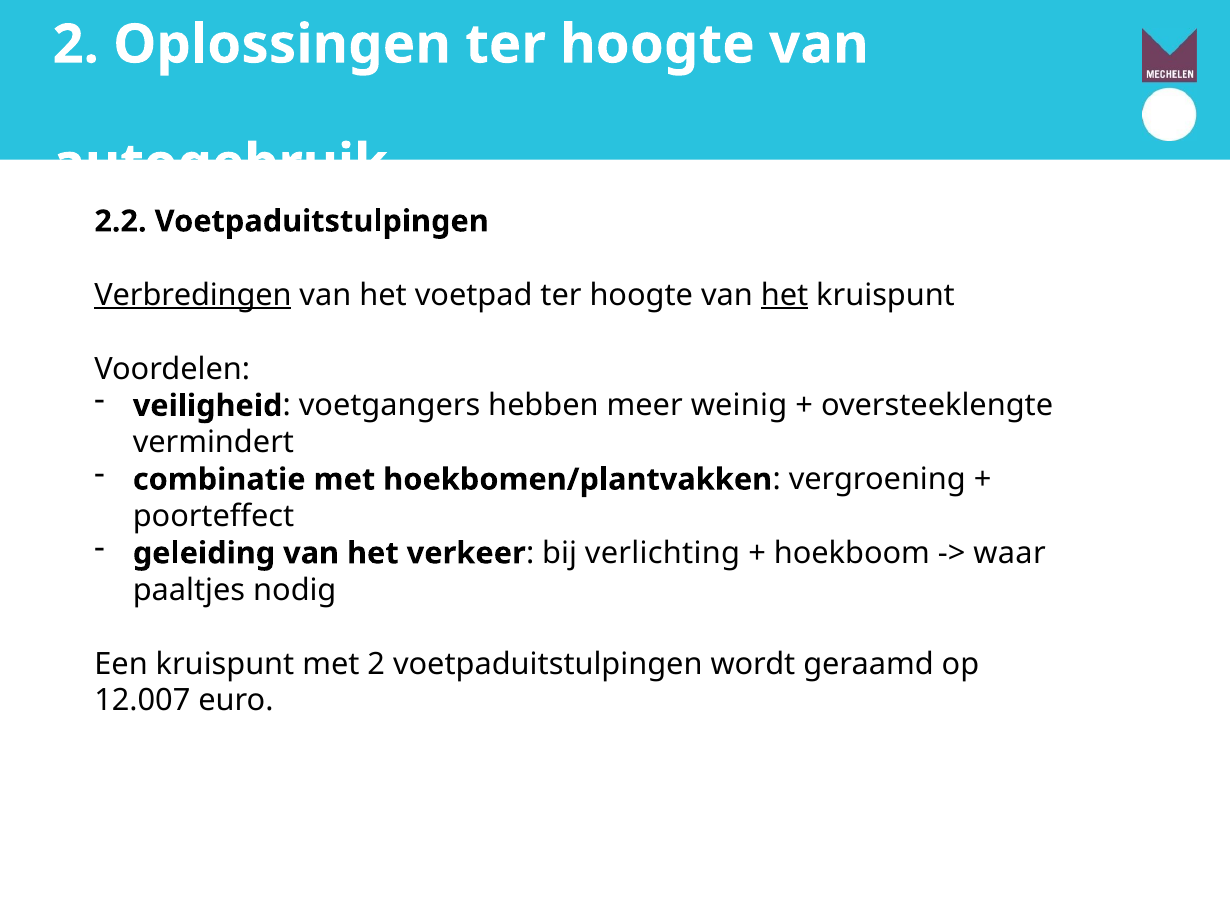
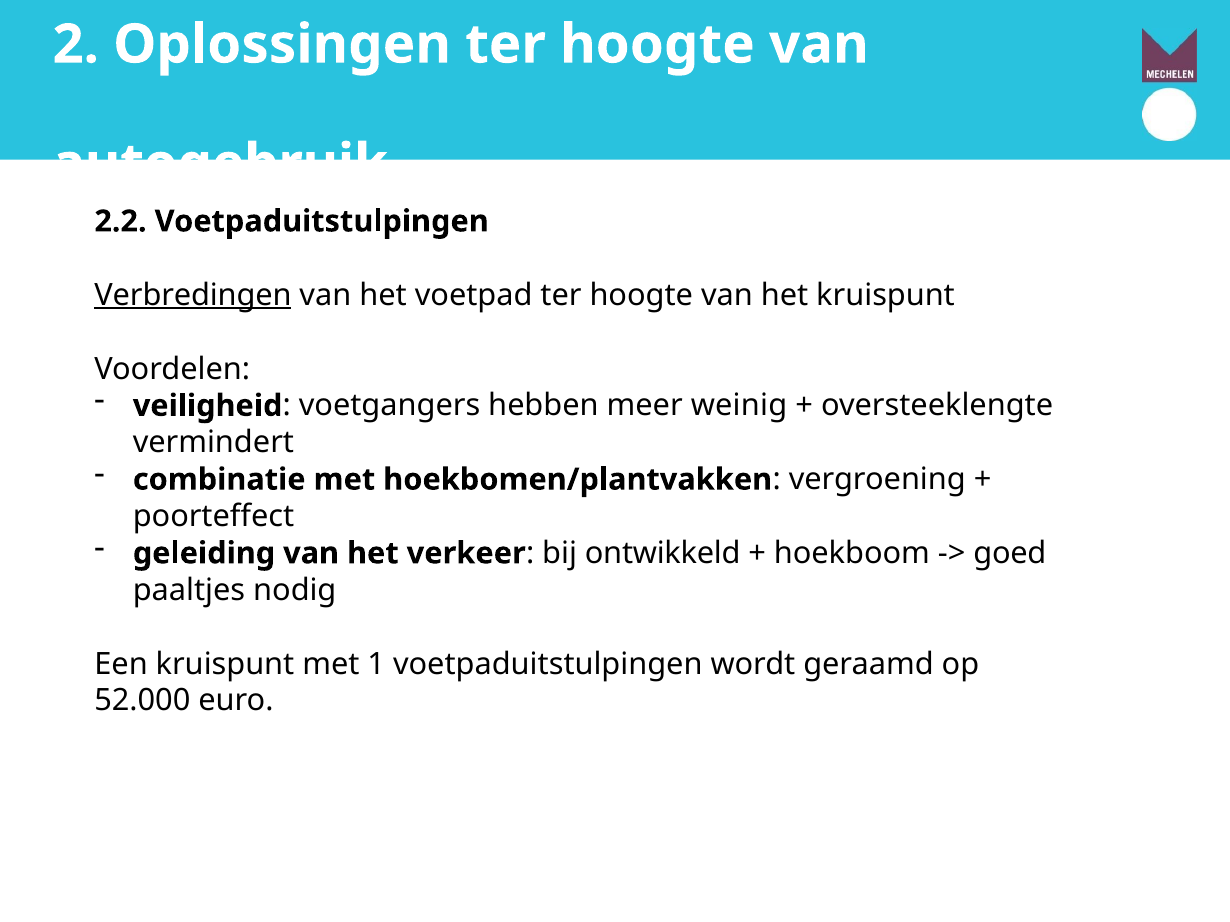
het underline: present -> none (785, 295)
verlichting: verlichting -> ontwikkeld (663, 554)
waar: waar -> goed (1010, 554)
met 2: 2 -> 1 (376, 664)
12.007: 12.007 -> 52.000 (142, 701)
